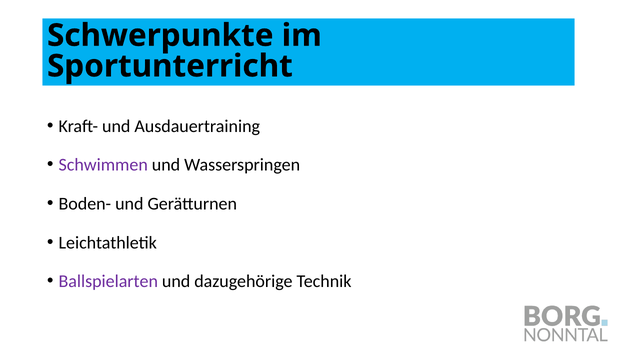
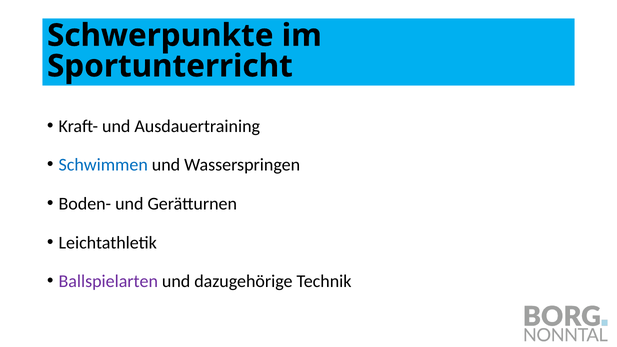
Schwimmen colour: purple -> blue (103, 165)
